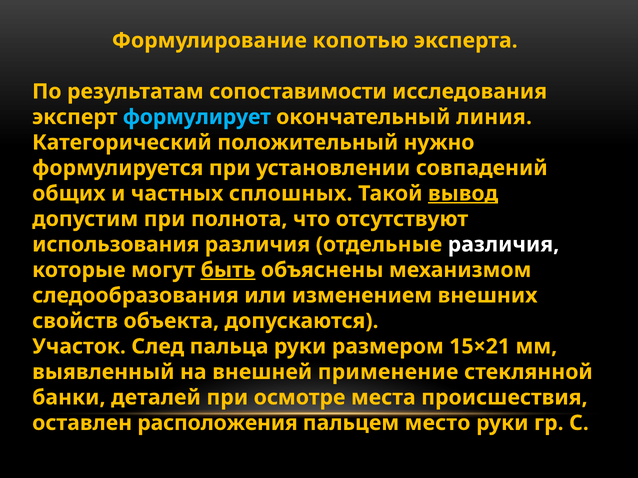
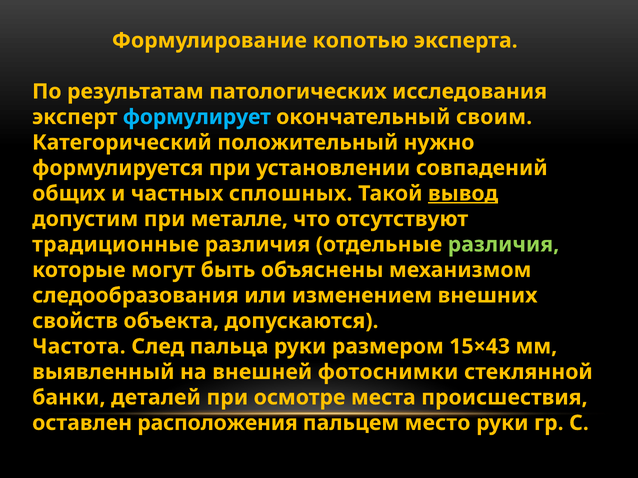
сопоставимости: сопоставимости -> патологических (298, 92)
линия: линия -> своим (494, 117)
полнота: полнота -> металле (239, 219)
использования: использования -> традиционные (116, 245)
различия colour: white -> light green (503, 245)
быть underline: present -> none (228, 270)
Участок: Участок -> Частота (79, 347)
15×21: 15×21 -> 15×43 (480, 347)
применение: применение -> фотоснимки (388, 372)
